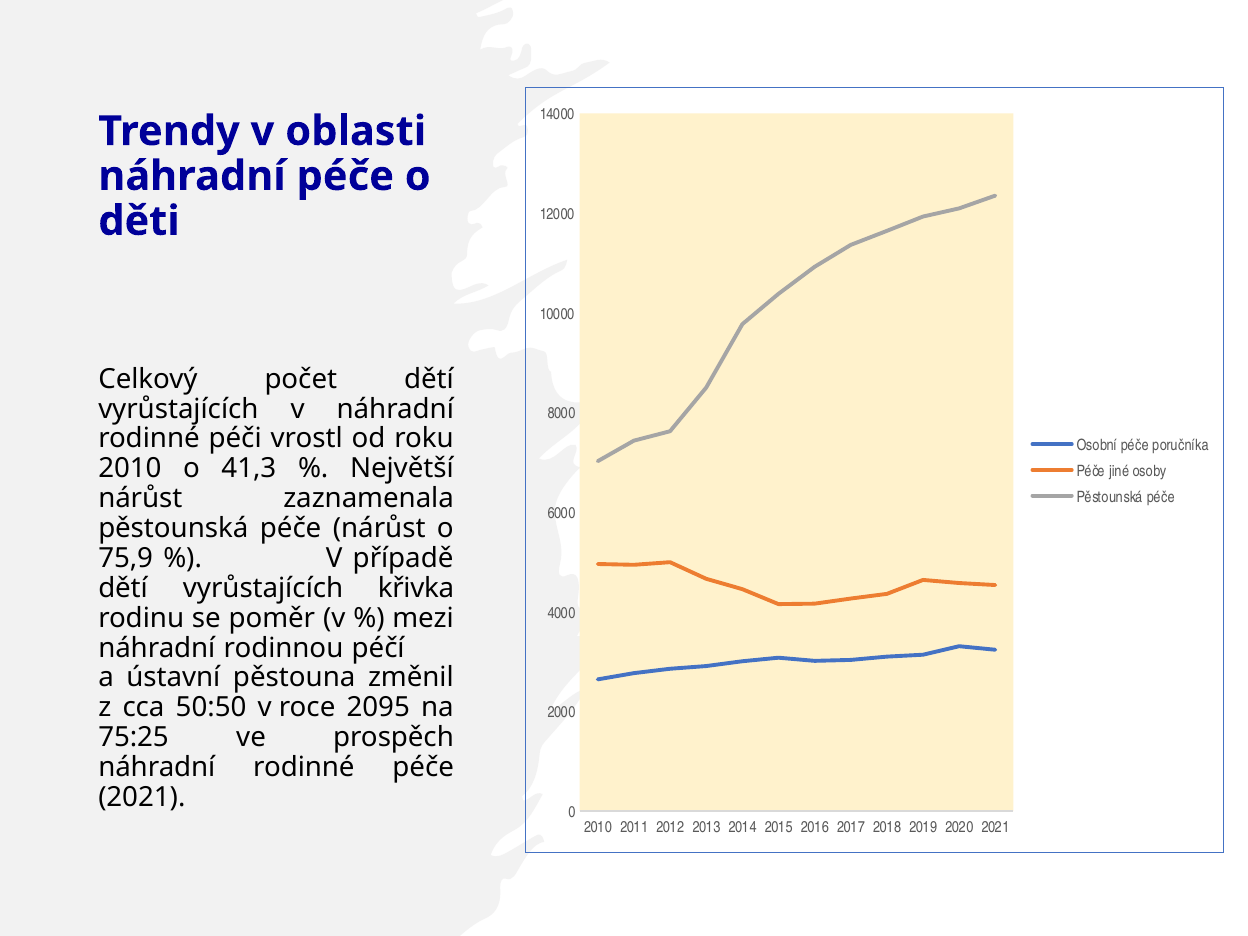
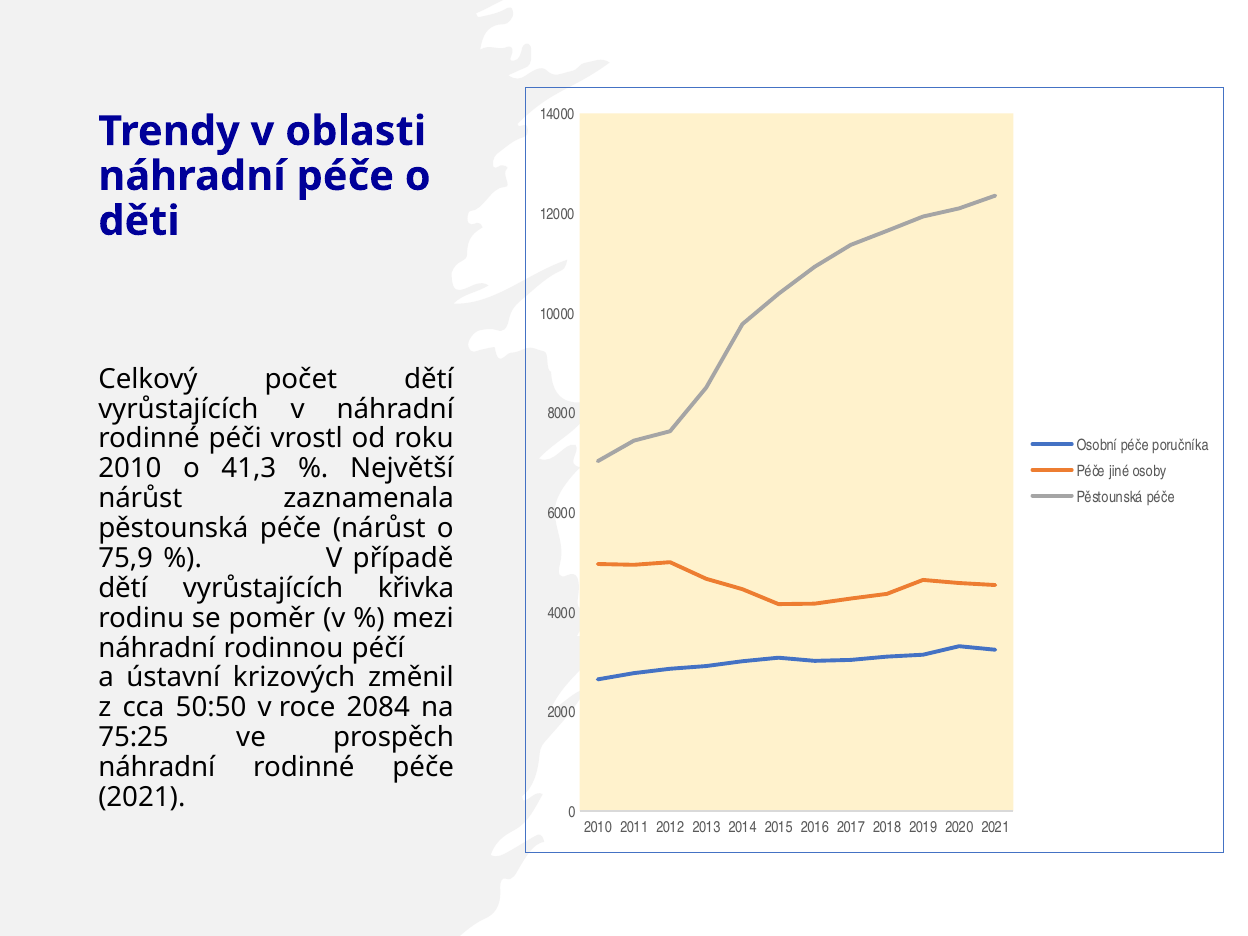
pěstouna: pěstouna -> krizových (294, 678)
2095: 2095 -> 2084 (378, 708)
